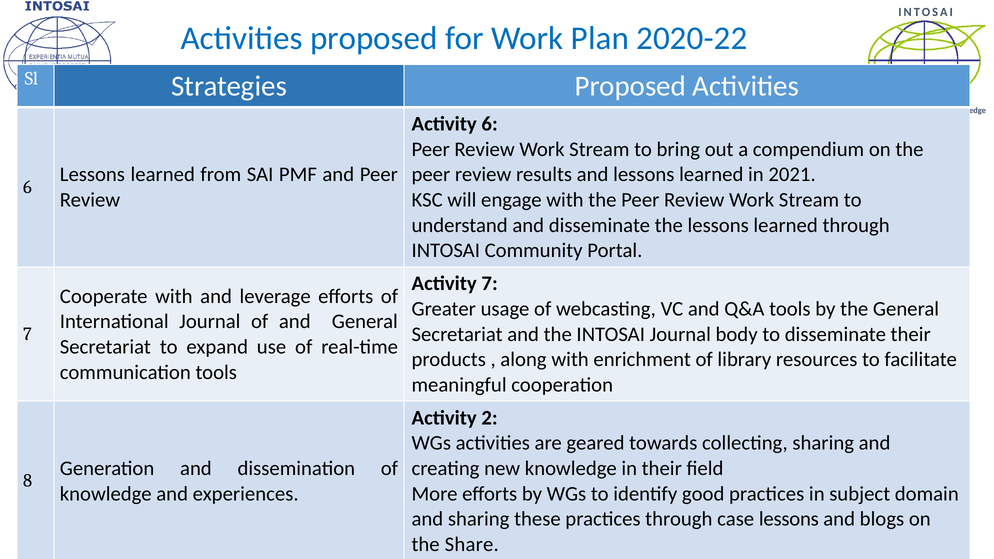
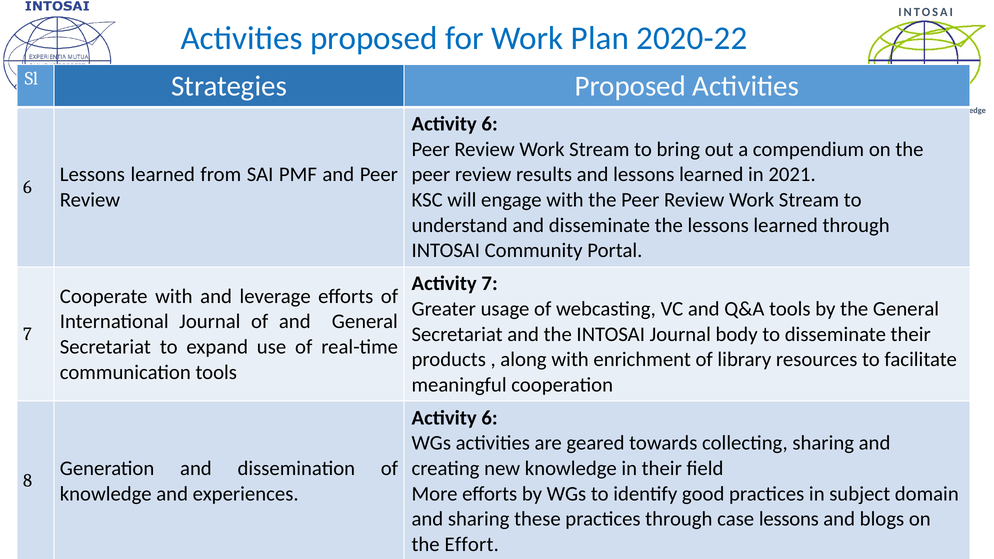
2: 2 -> 6 (490, 418)
Share: Share -> Effort (472, 545)
